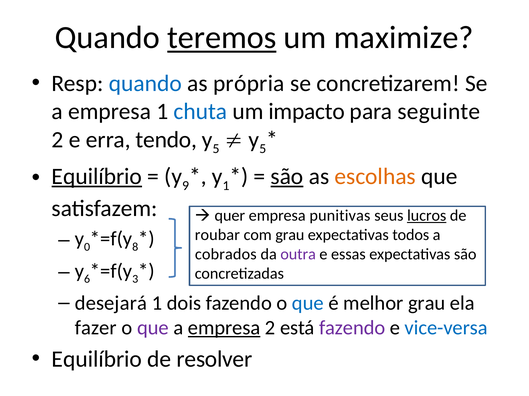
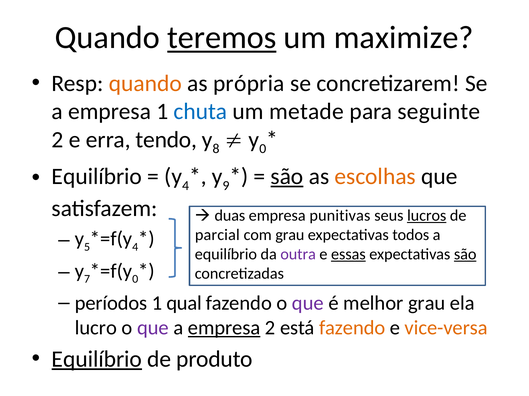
quando colour: blue -> orange (145, 84)
impacto: impacto -> metade (306, 112)
5: 5 -> 8 (216, 149)
5: 5 -> 0 (263, 149)
Equilíbrio underline: present -> none (97, 177)
9: 9 -> 4 (186, 186)
1: 1 -> 9 (226, 186)
quer: quer -> duas (230, 216)
roubar: roubar -> parcial (217, 235)
0: 0 -> 5 (87, 247)
8: 8 -> 4 (135, 247)
cobrados: cobrados -> equilíbrio (226, 255)
essas underline: none -> present (348, 255)
são underline: none -> present (465, 255)
6: 6 -> 7 (87, 279)
3: 3 -> 0 (135, 279)
desejará: desejará -> períodos (111, 304)
dois: dois -> qual (184, 304)
que colour: blue -> purple (308, 304)
fazer: fazer -> lucro (96, 328)
fazendo colour: purple -> orange (352, 328)
vice-versa colour: blue -> orange (446, 328)
Equilíbrio underline: none -> present (97, 360)
resolver: resolver -> produto (214, 360)
